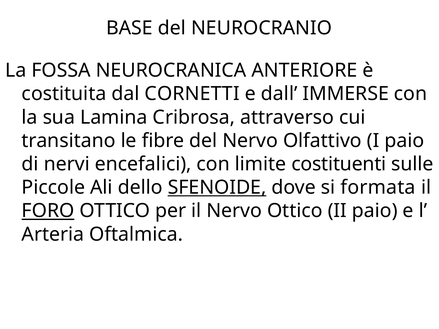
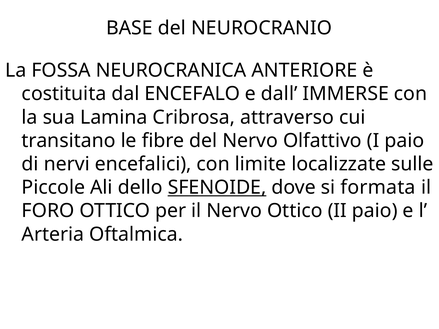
CORNETTI: CORNETTI -> ENCEFALO (192, 94)
costituenti: costituenti -> localizzate (339, 164)
FORO underline: present -> none (48, 211)
